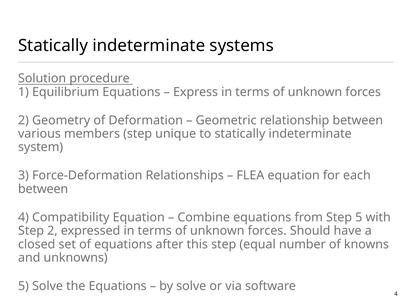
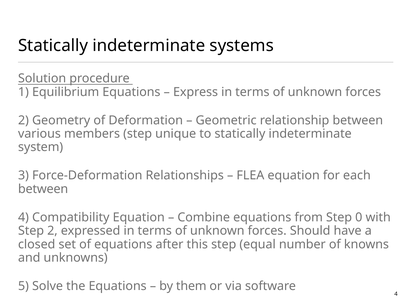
Step 5: 5 -> 0 (359, 218)
by solve: solve -> them (191, 286)
